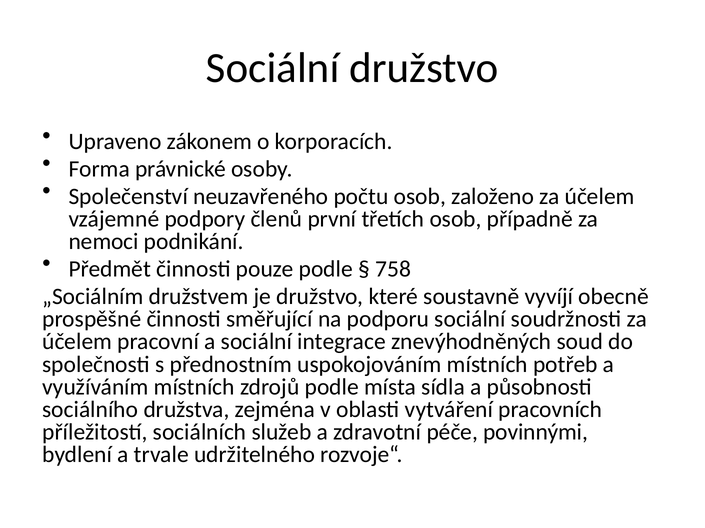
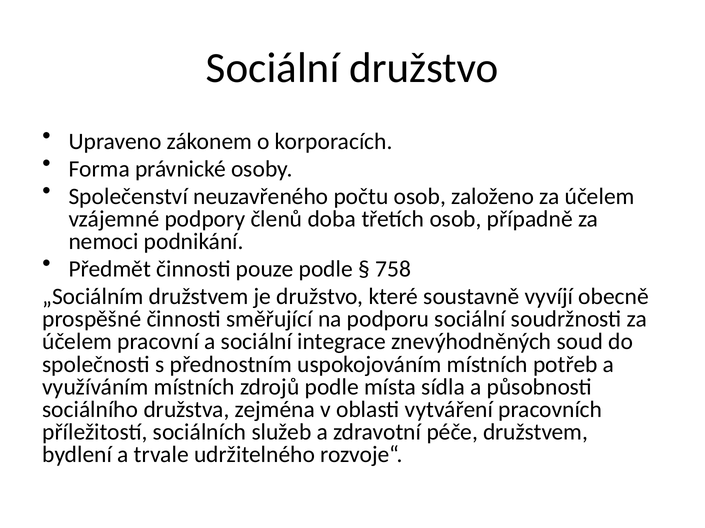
první: první -> doba (332, 219)
péče povinnými: povinnými -> družstvem (536, 432)
